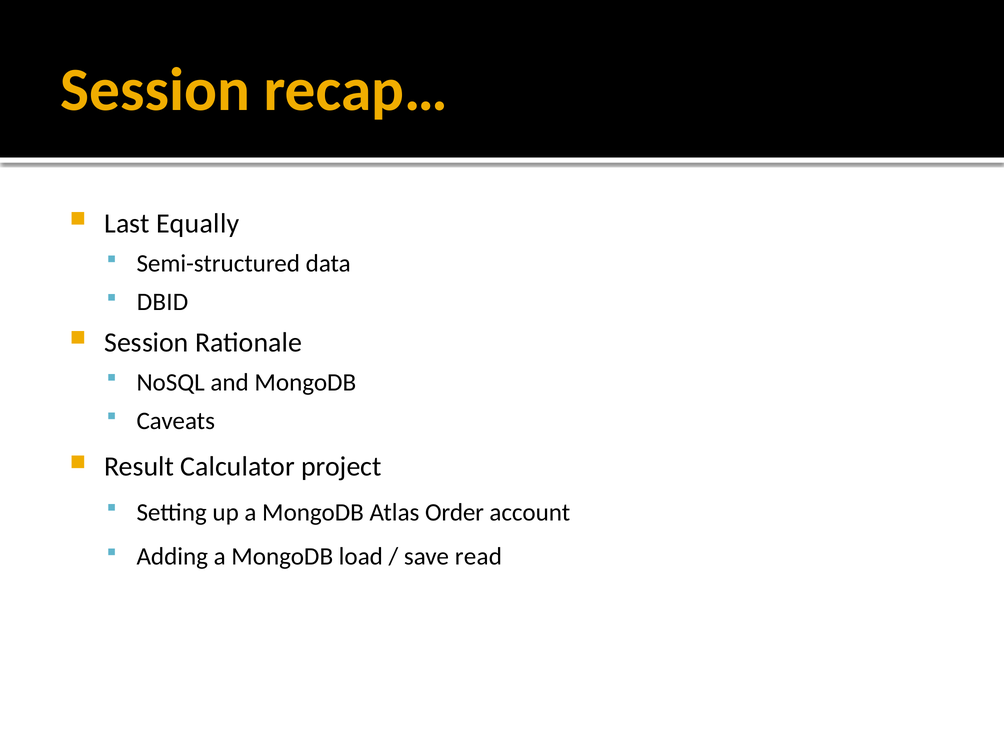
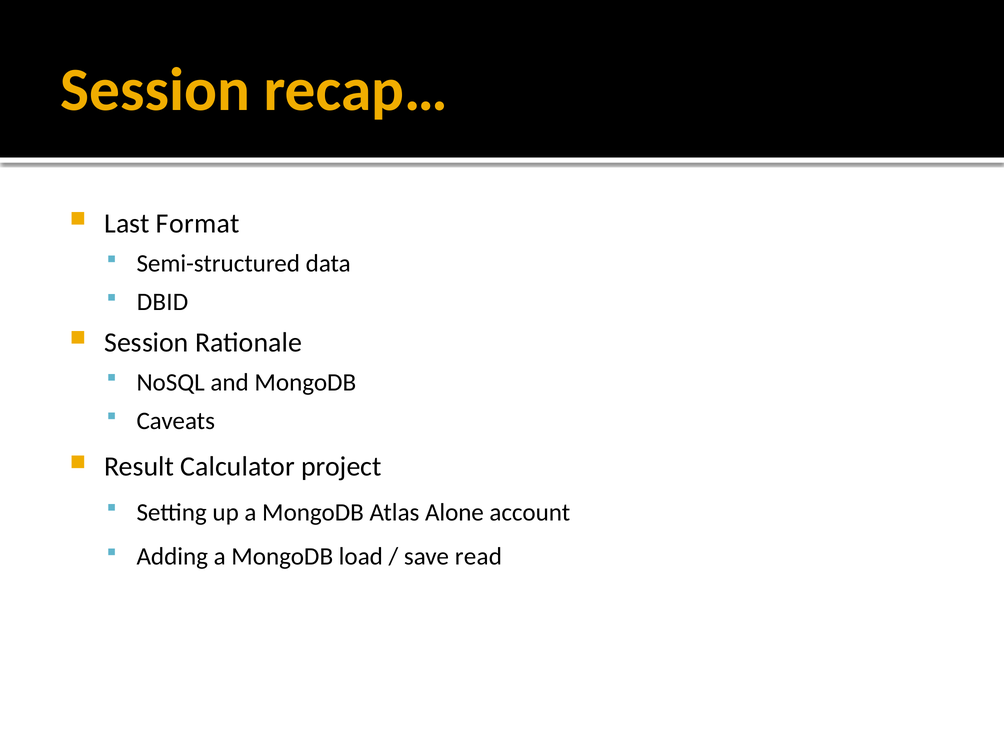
Equally: Equally -> Format (198, 223)
Order: Order -> Alone (454, 512)
